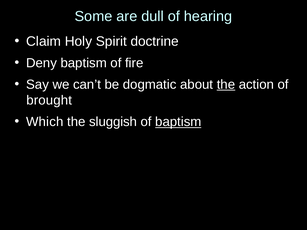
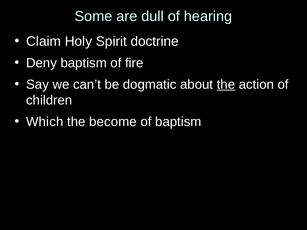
brought: brought -> children (49, 100)
sluggish: sluggish -> become (113, 122)
baptism underline: present -> none (178, 122)
